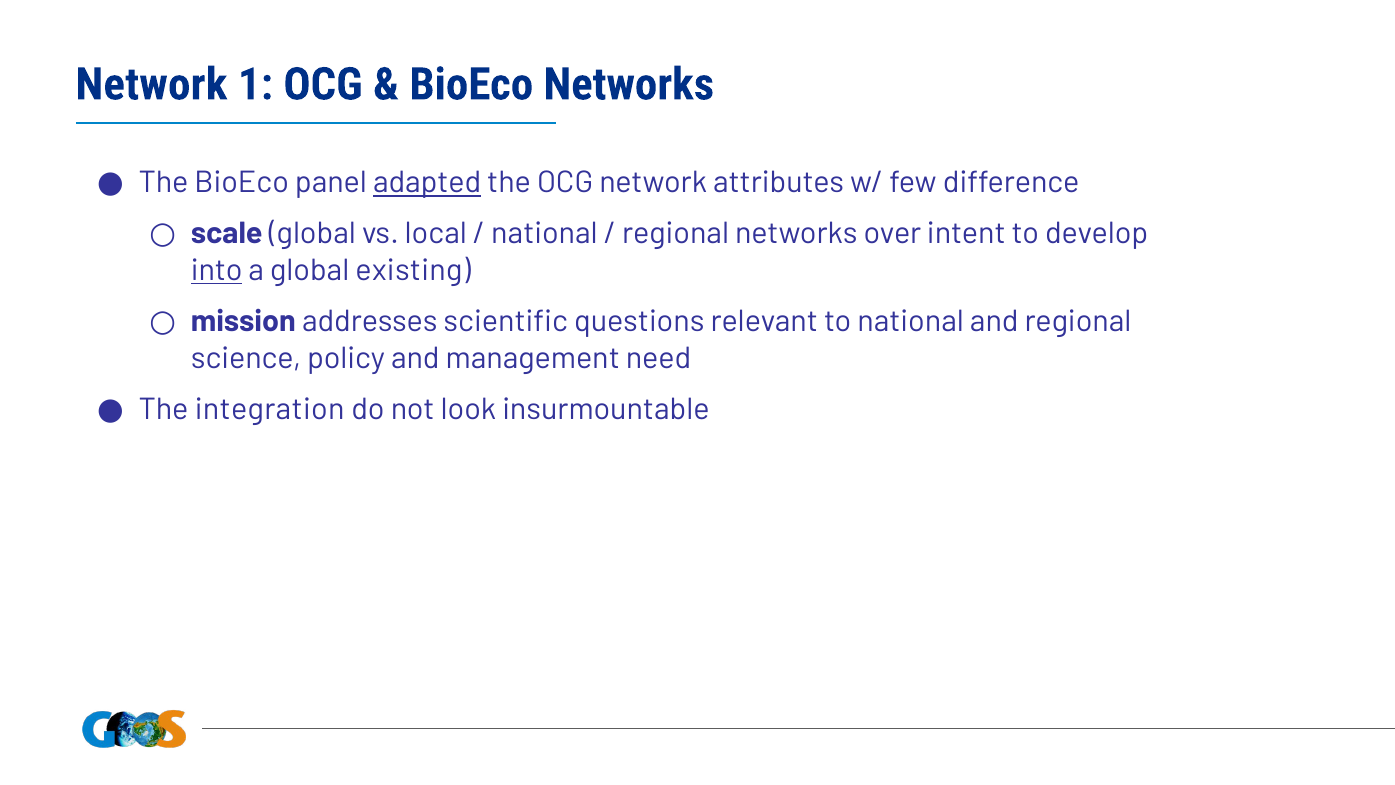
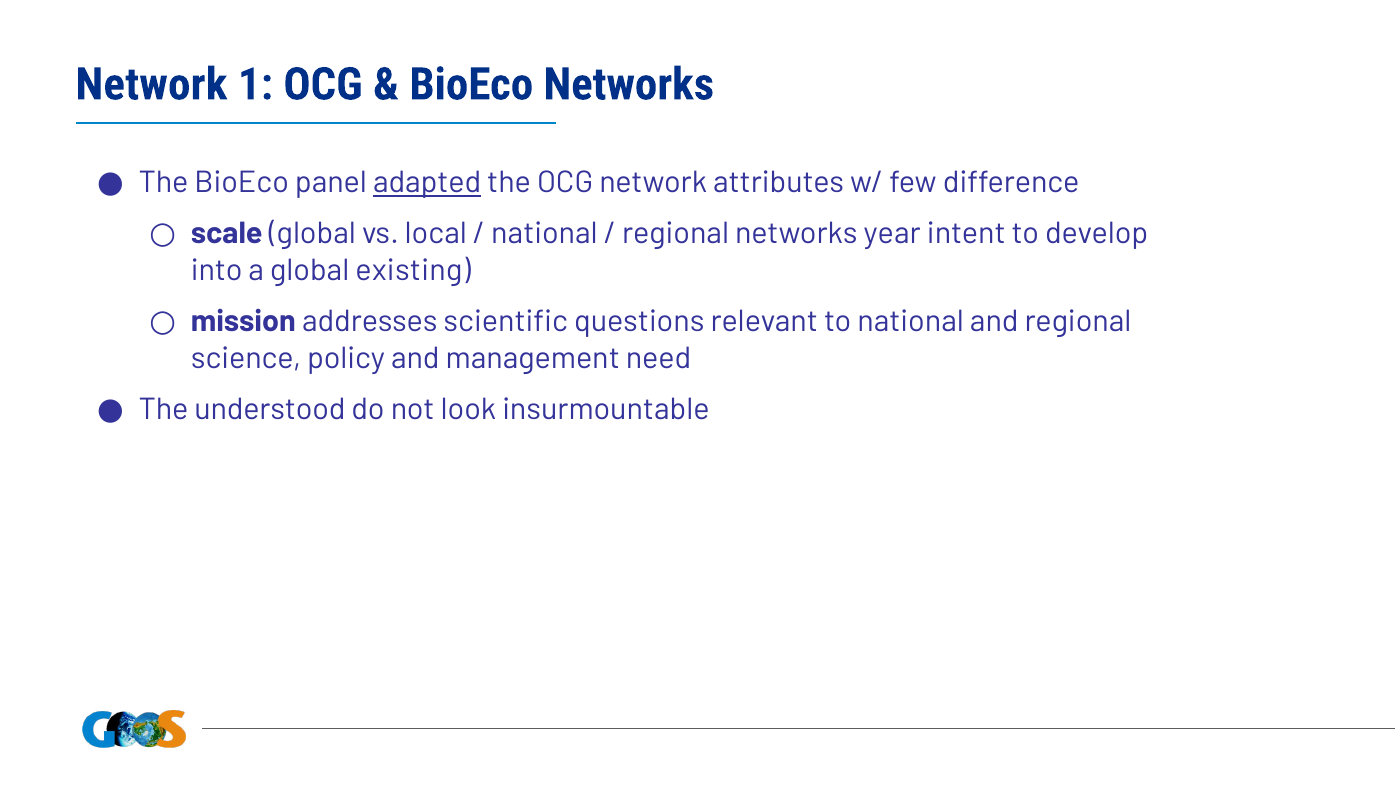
over: over -> year (892, 234)
into underline: present -> none (217, 270)
integration: integration -> understood (270, 409)
